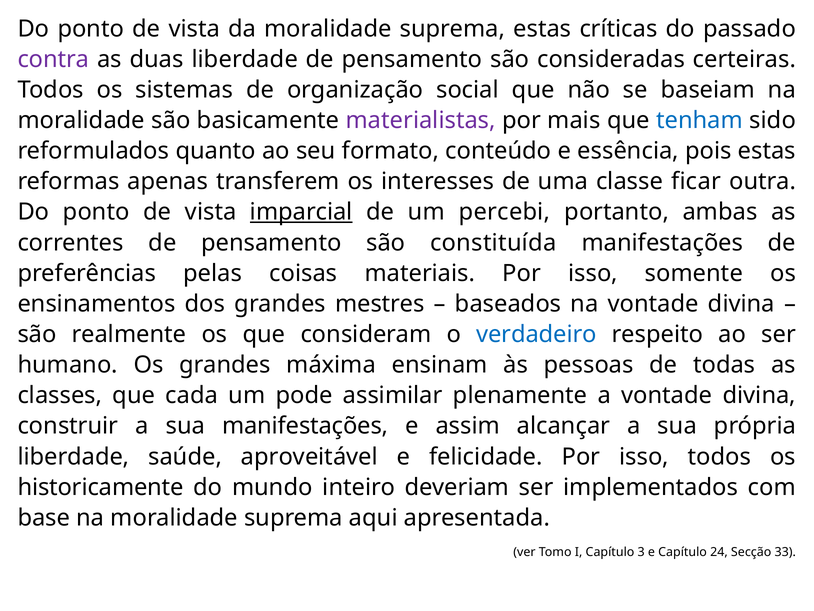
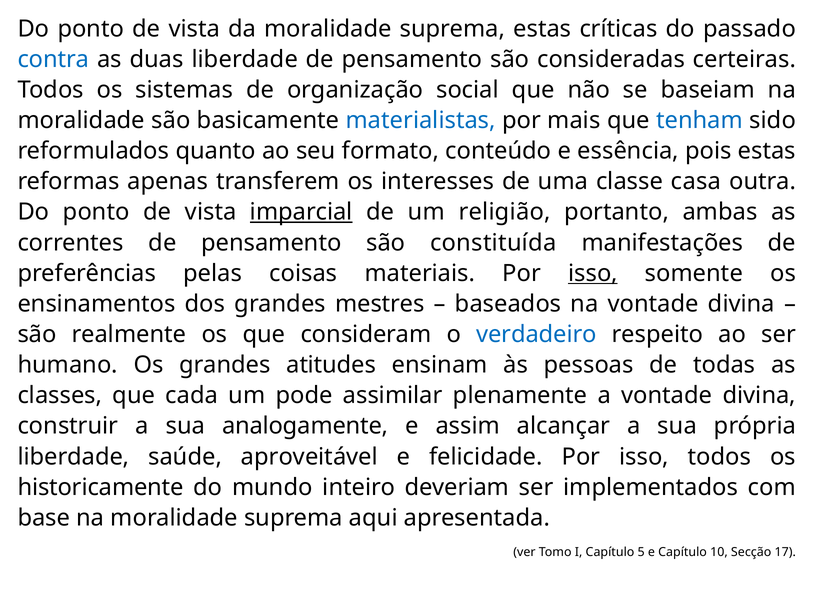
contra colour: purple -> blue (53, 59)
materialistas colour: purple -> blue (421, 120)
ficar: ficar -> casa (696, 181)
percebi: percebi -> religião (505, 212)
isso underline: none -> present (593, 273)
máxima: máxima -> atitudes (331, 365)
sua manifestações: manifestações -> analogamente (305, 426)
3: 3 -> 5 (641, 552)
24: 24 -> 10 (719, 552)
33: 33 -> 17 (785, 552)
